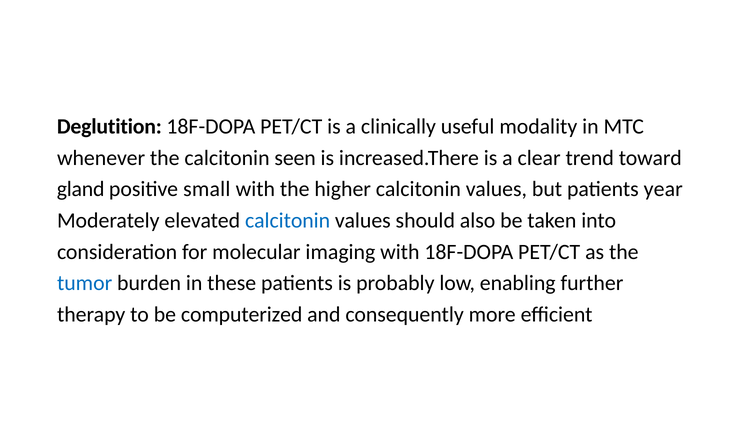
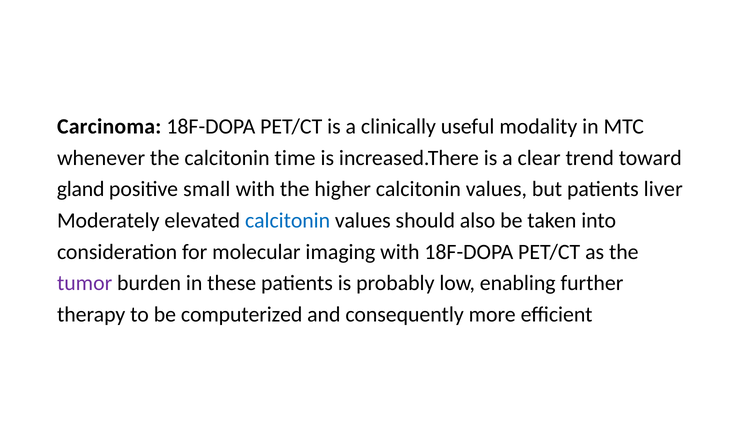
Deglutition: Deglutition -> Carcinoma (109, 126)
seen: seen -> time (295, 158)
year: year -> liver (663, 189)
tumor colour: blue -> purple (85, 283)
